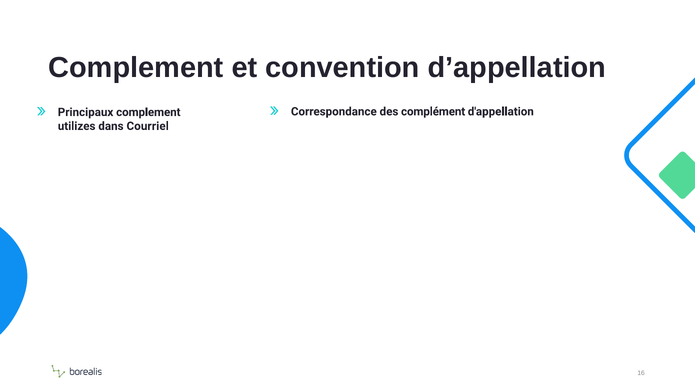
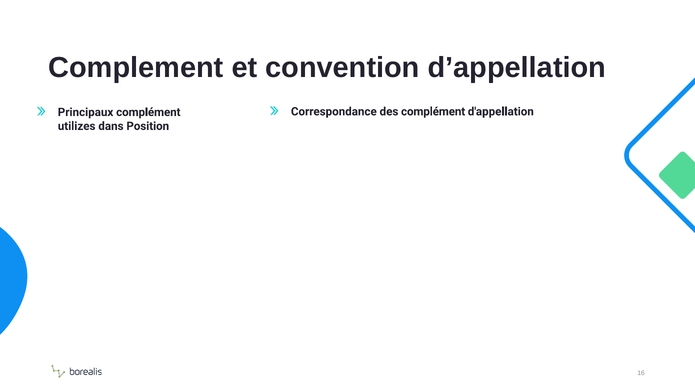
Principaux complement: complement -> complément (148, 112)
Courriel: Courriel -> Position (148, 126)
